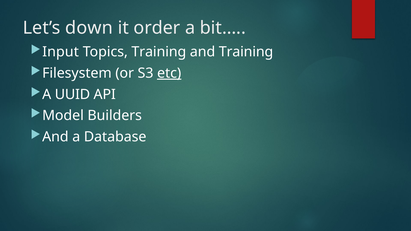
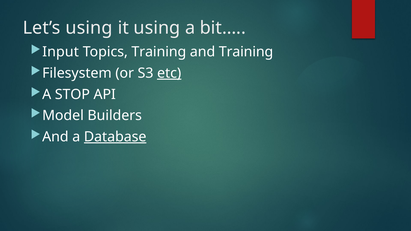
Let’s down: down -> using (89, 28)
it order: order -> using (157, 28)
UUID: UUID -> STOP (72, 94)
Database underline: none -> present (115, 137)
